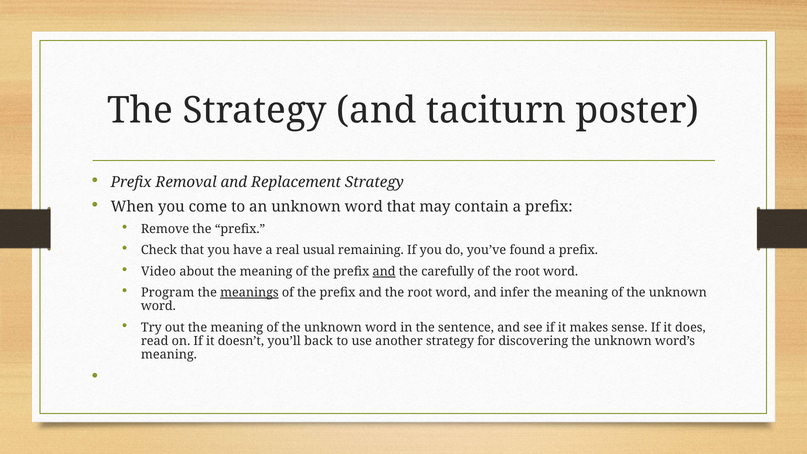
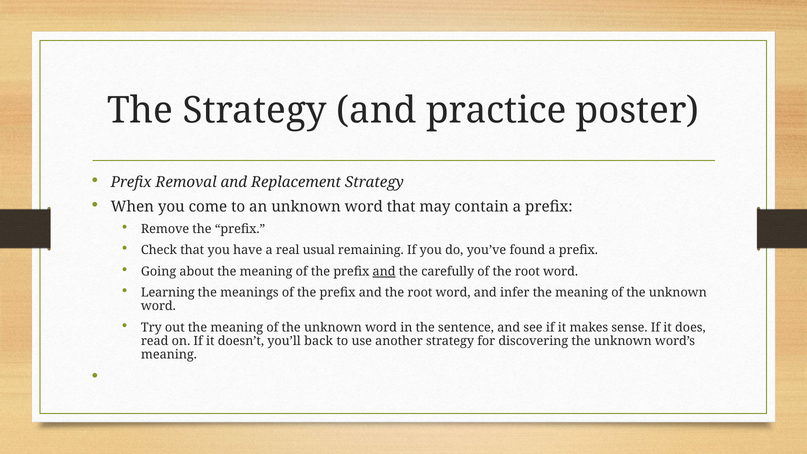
taciturn: taciturn -> practice (496, 111)
Video: Video -> Going (159, 271)
Program: Program -> Learning (168, 293)
meanings underline: present -> none (249, 293)
